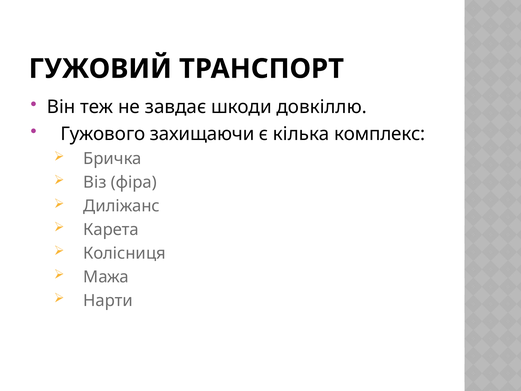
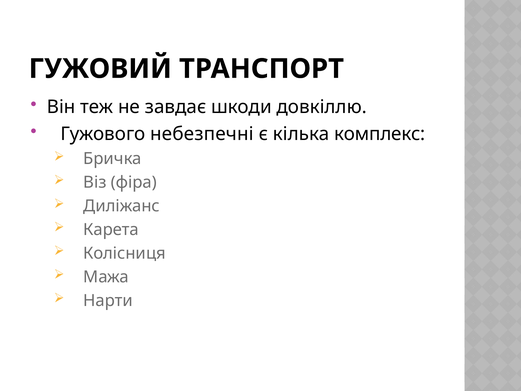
захищаючи: захищаючи -> небезпечні (202, 134)
